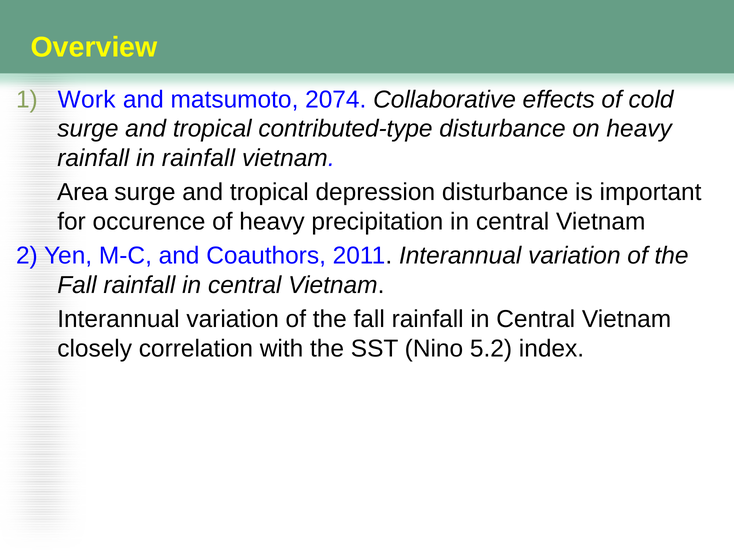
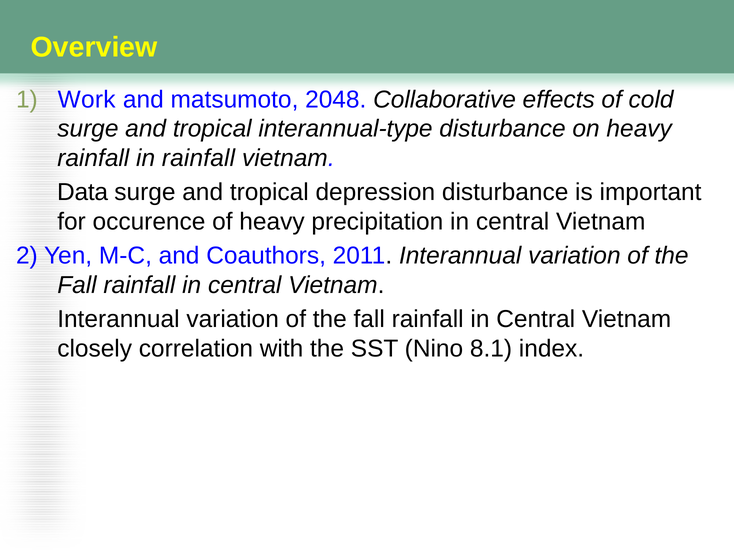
2074: 2074 -> 2048 (336, 100)
contributed-type: contributed-type -> interannual-type (346, 129)
Area: Area -> Data (83, 193)
5.2: 5.2 -> 8.1 (491, 349)
